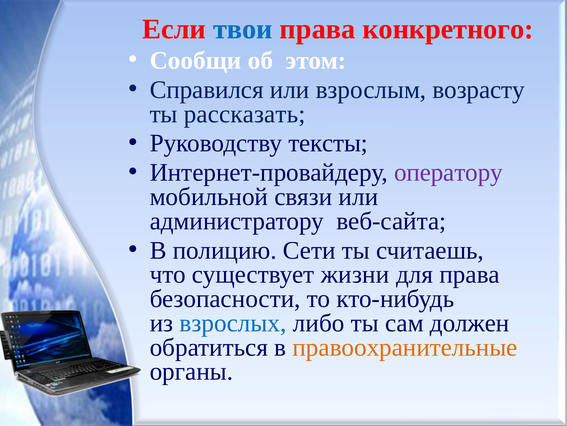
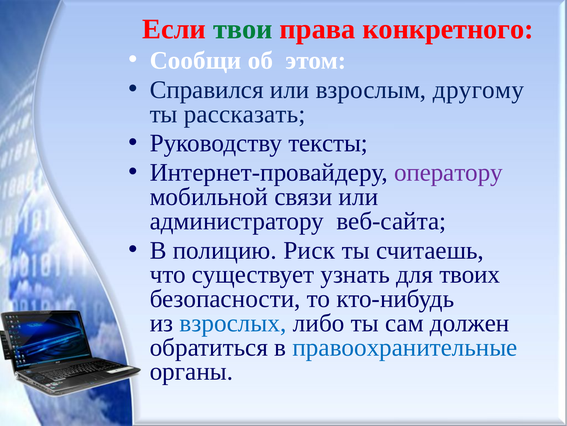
твои colour: blue -> green (243, 29)
возрасту: возрасту -> другому (478, 90)
Сети: Сети -> Риск (309, 250)
жизни: жизни -> узнать (355, 274)
для права: права -> твоих (470, 274)
правоохранительные colour: orange -> blue (405, 347)
